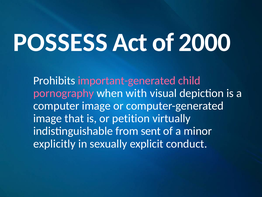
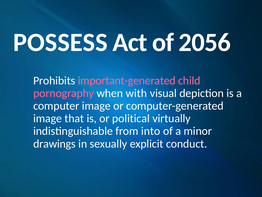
2000: 2000 -> 2056 (205, 42)
petition: petition -> political (131, 118)
sent: sent -> into (151, 131)
explicitly: explicitly -> drawings (54, 143)
